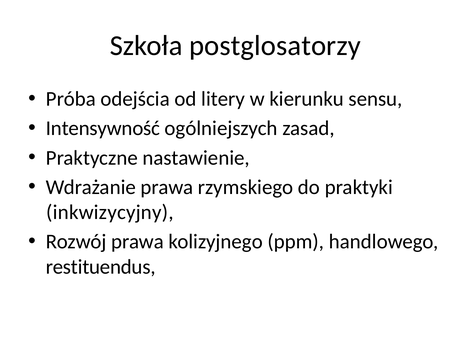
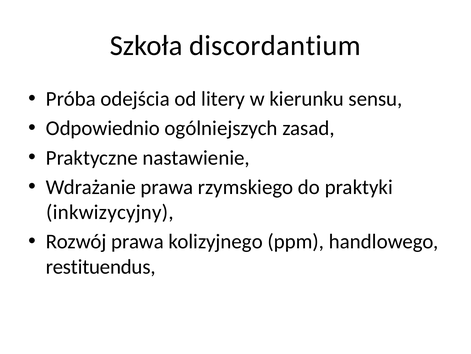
postglosatorzy: postglosatorzy -> discordantium (275, 46)
Intensywność: Intensywność -> Odpowiednio (103, 128)
